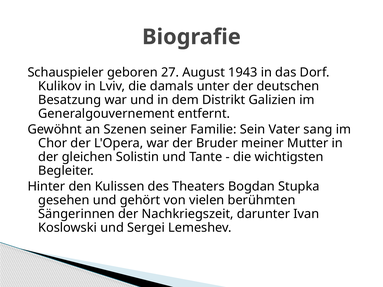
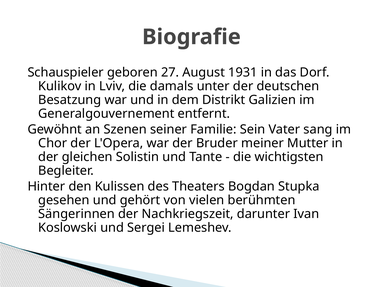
1943: 1943 -> 1931 (243, 72)
